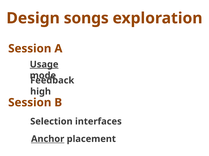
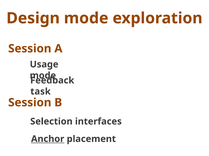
Design songs: songs -> mode (86, 18)
Usage underline: present -> none (44, 65)
high: high -> task (41, 92)
